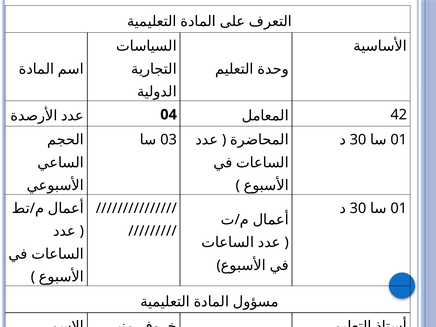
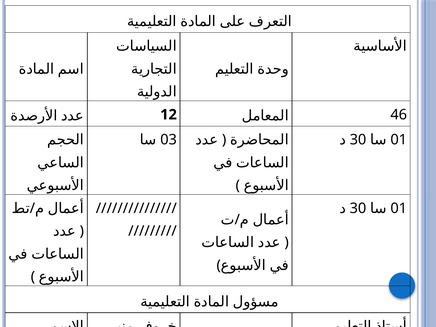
04: 04 -> 12 (169, 115)
42: 42 -> 46 (399, 115)
